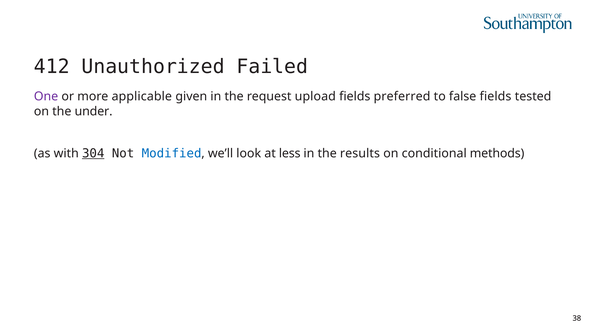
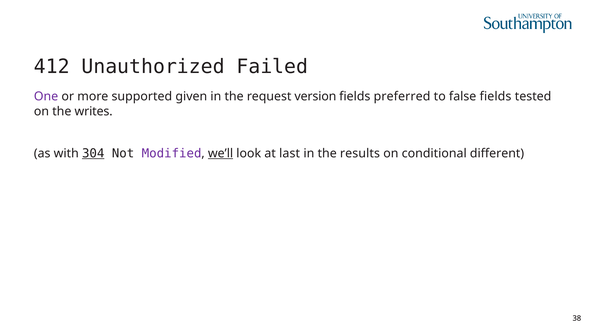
applicable: applicable -> supported (142, 96)
upload: upload -> version (315, 96)
under: under -> writes (94, 111)
Modified colour: blue -> purple (172, 153)
we’ll underline: none -> present (221, 153)
less: less -> last (290, 153)
methods: methods -> different (497, 153)
